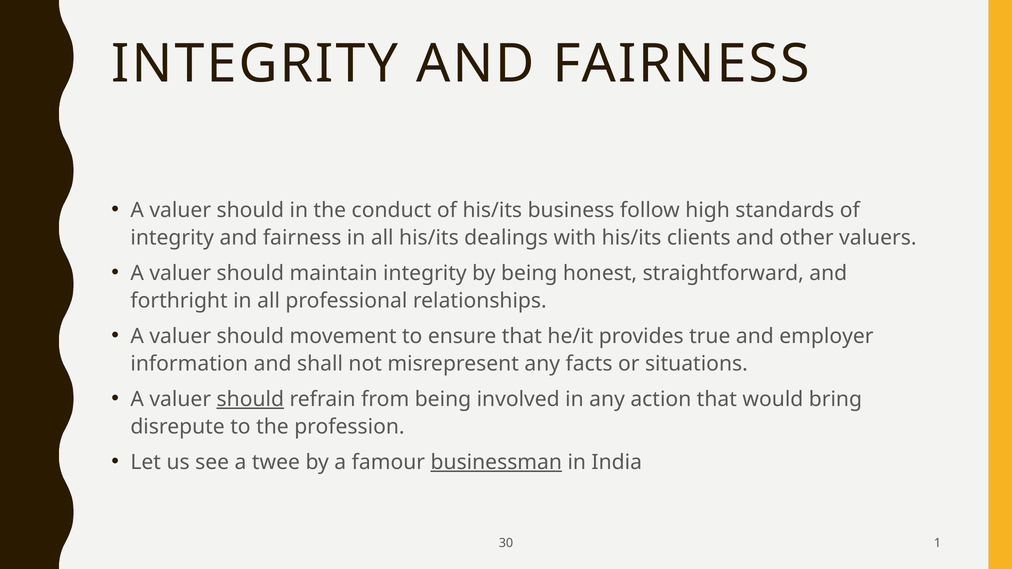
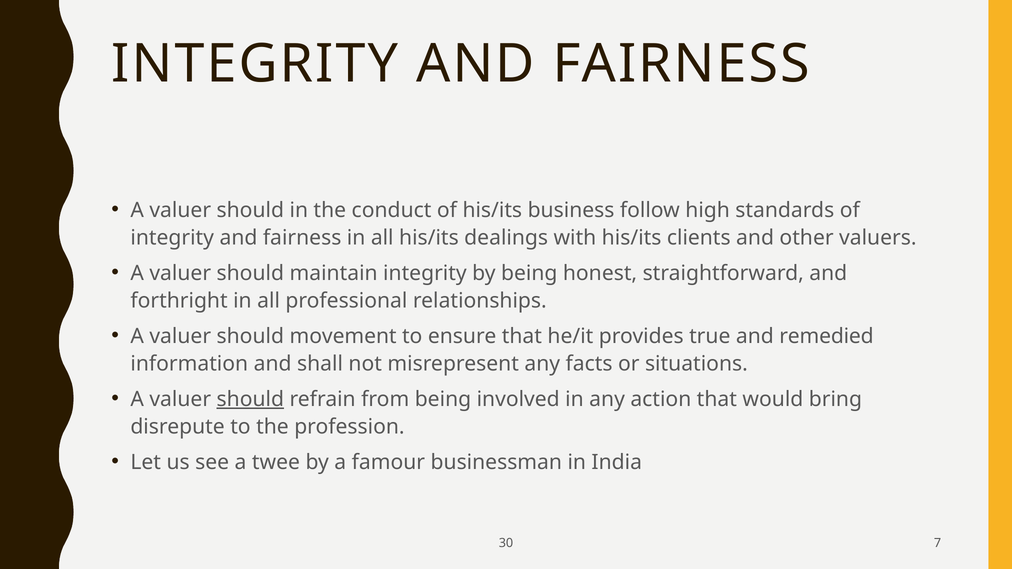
employer: employer -> remedied (827, 336)
businessman underline: present -> none (496, 462)
1: 1 -> 7 (938, 543)
